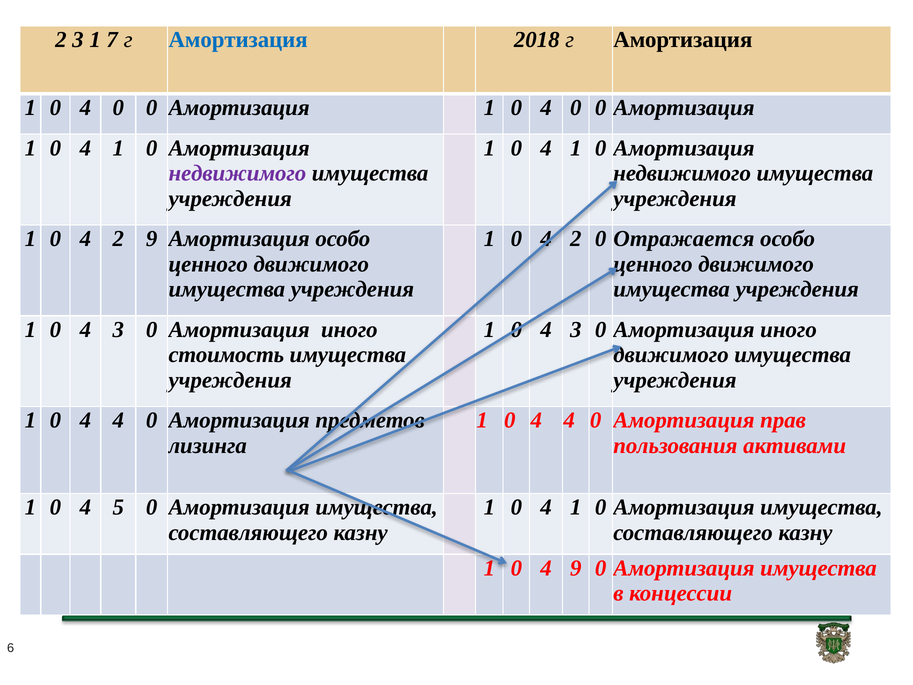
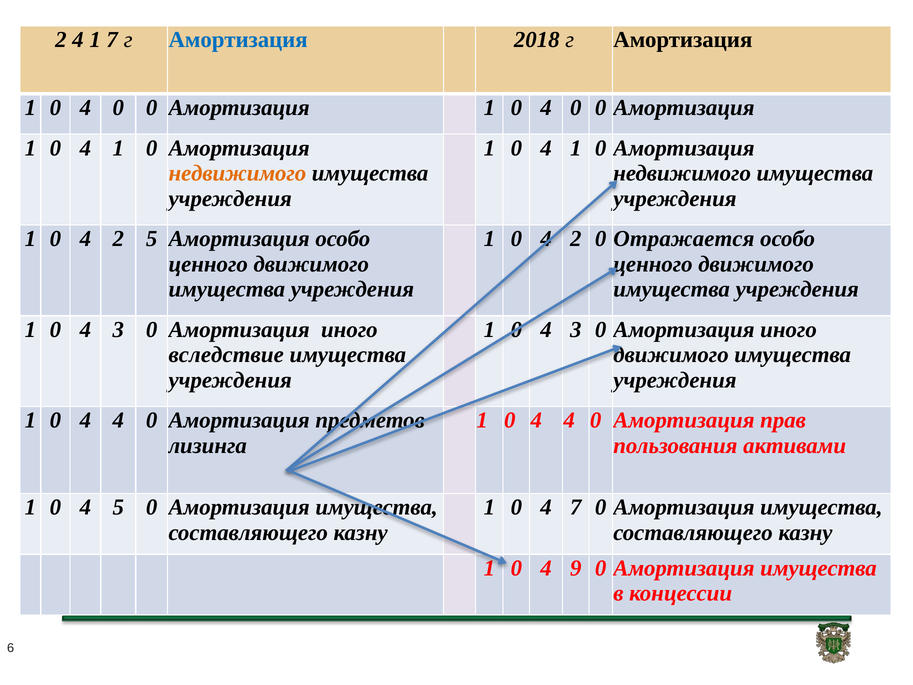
2 3: 3 -> 4 (78, 40)
недвижимого colour: purple -> orange (237, 173)
2 9: 9 -> 5 (152, 239)
стоимость: стоимость -> вследствие (226, 355)
1: 1 -> 7 (576, 507)
